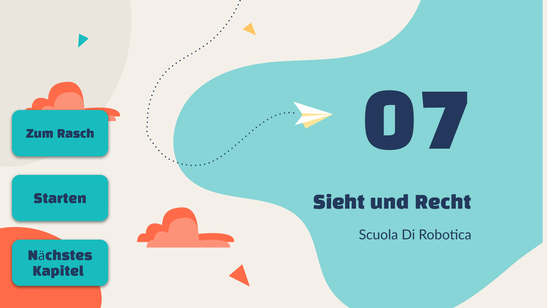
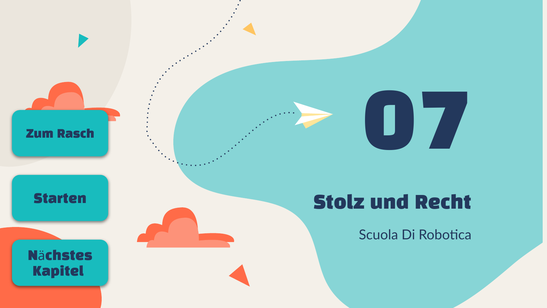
Sieht: Sieht -> Stolz (339, 203)
